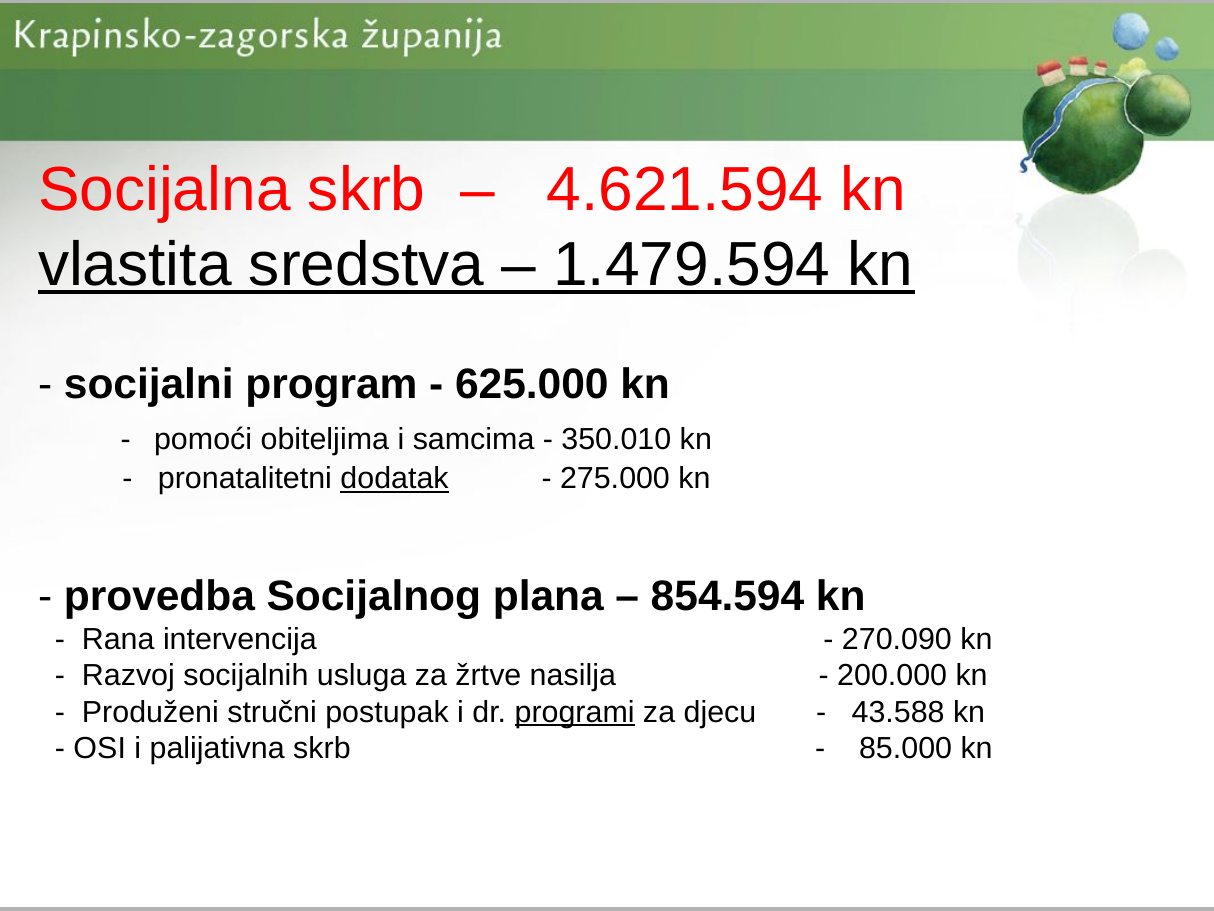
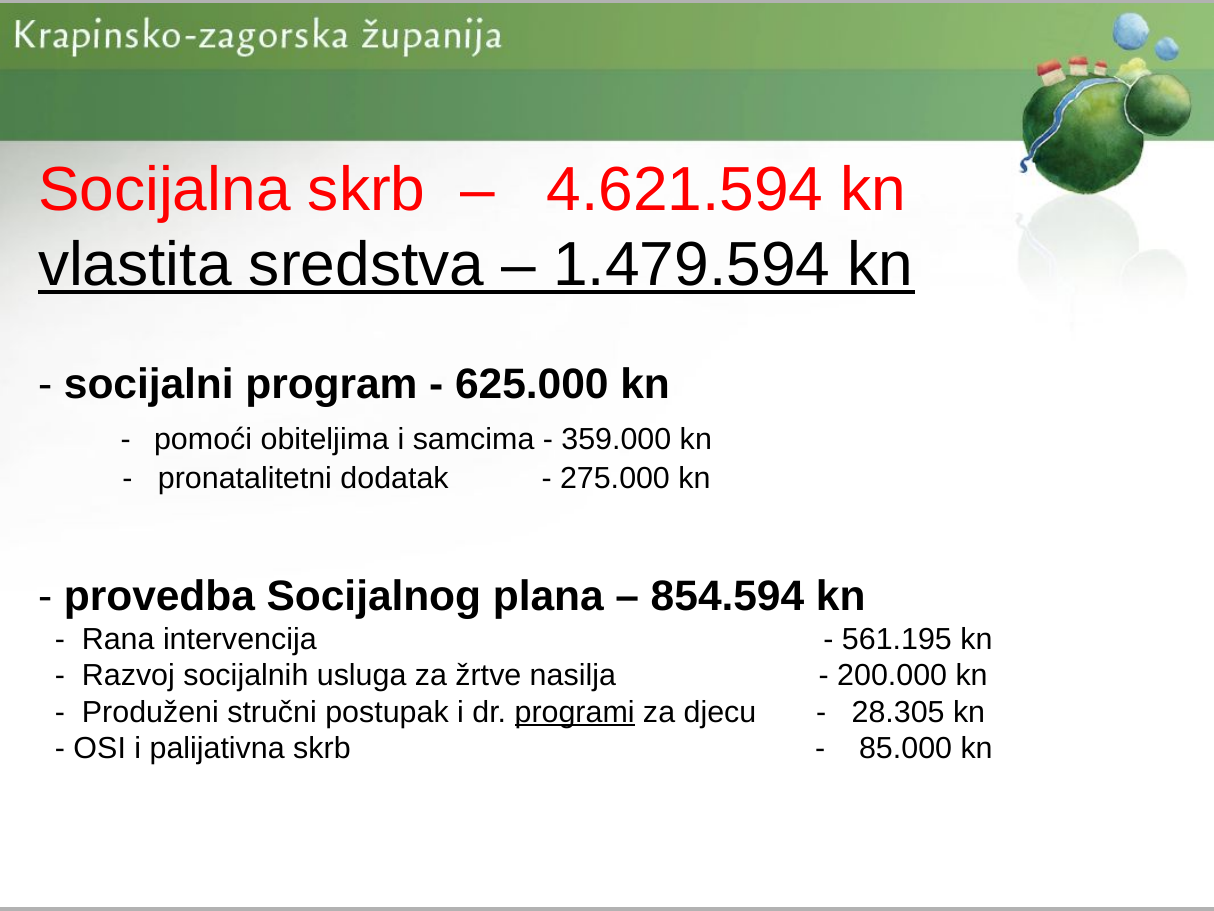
350.010: 350.010 -> 359.000 (616, 440)
dodatak underline: present -> none (395, 479)
270.090: 270.090 -> 561.195 (897, 639)
43.588: 43.588 -> 28.305 (898, 712)
